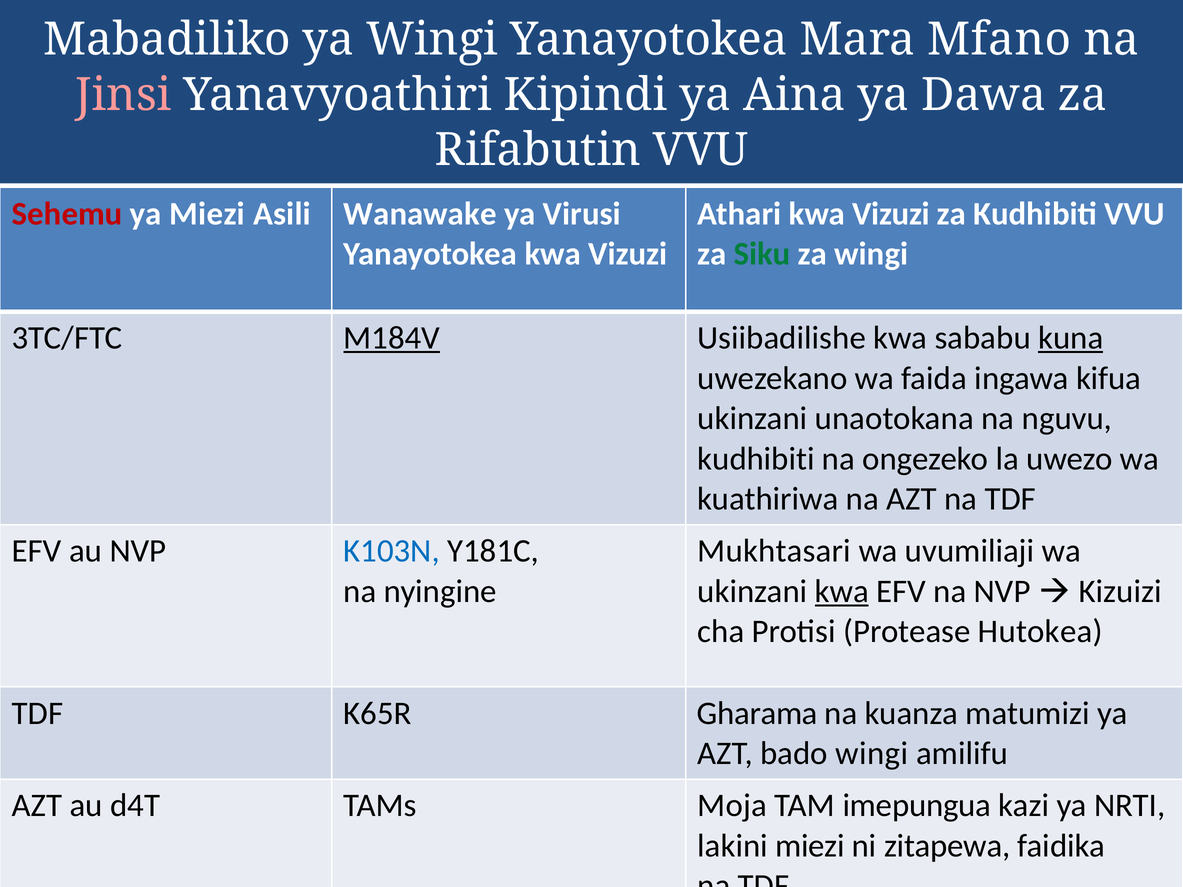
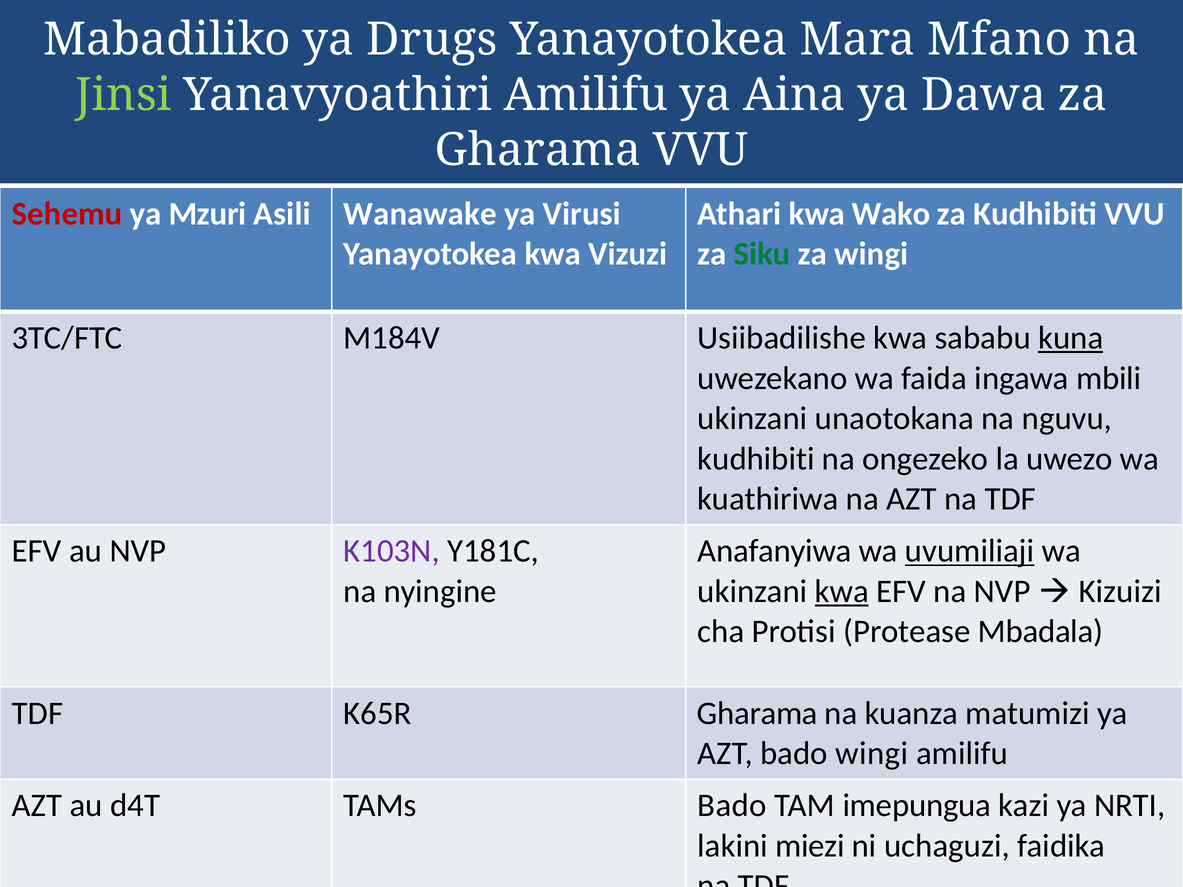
ya Wingi: Wingi -> Drugs (432, 40)
Jinsi colour: pink -> light green (123, 95)
Yanavyoathiri Kipindi: Kipindi -> Amilifu (586, 95)
Rifabutin: Rifabutin -> Gharama (538, 150)
ya Miezi: Miezi -> Mzuri (207, 214)
Athari kwa Vizuzi: Vizuzi -> Wako (891, 214)
M184V underline: present -> none (392, 338)
kifua: kifua -> mbili (1109, 378)
K103N colour: blue -> purple (392, 551)
Mukhtasari: Mukhtasari -> Anafanyiwa (774, 551)
uvumiliaji underline: none -> present (970, 551)
Hutokea: Hutokea -> Mbadala (1041, 632)
TAMs Moja: Moja -> Bado (732, 806)
zitapewa: zitapewa -> uchaguzi (947, 846)
